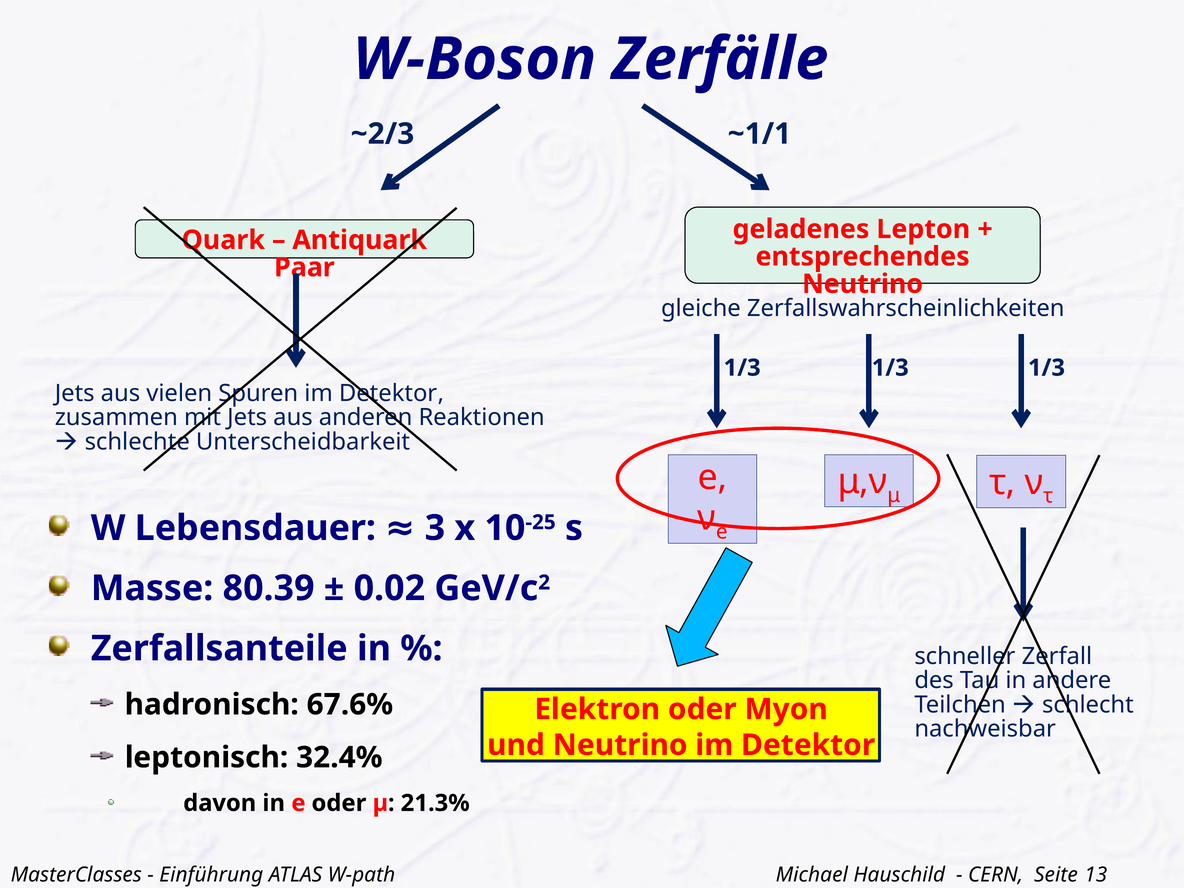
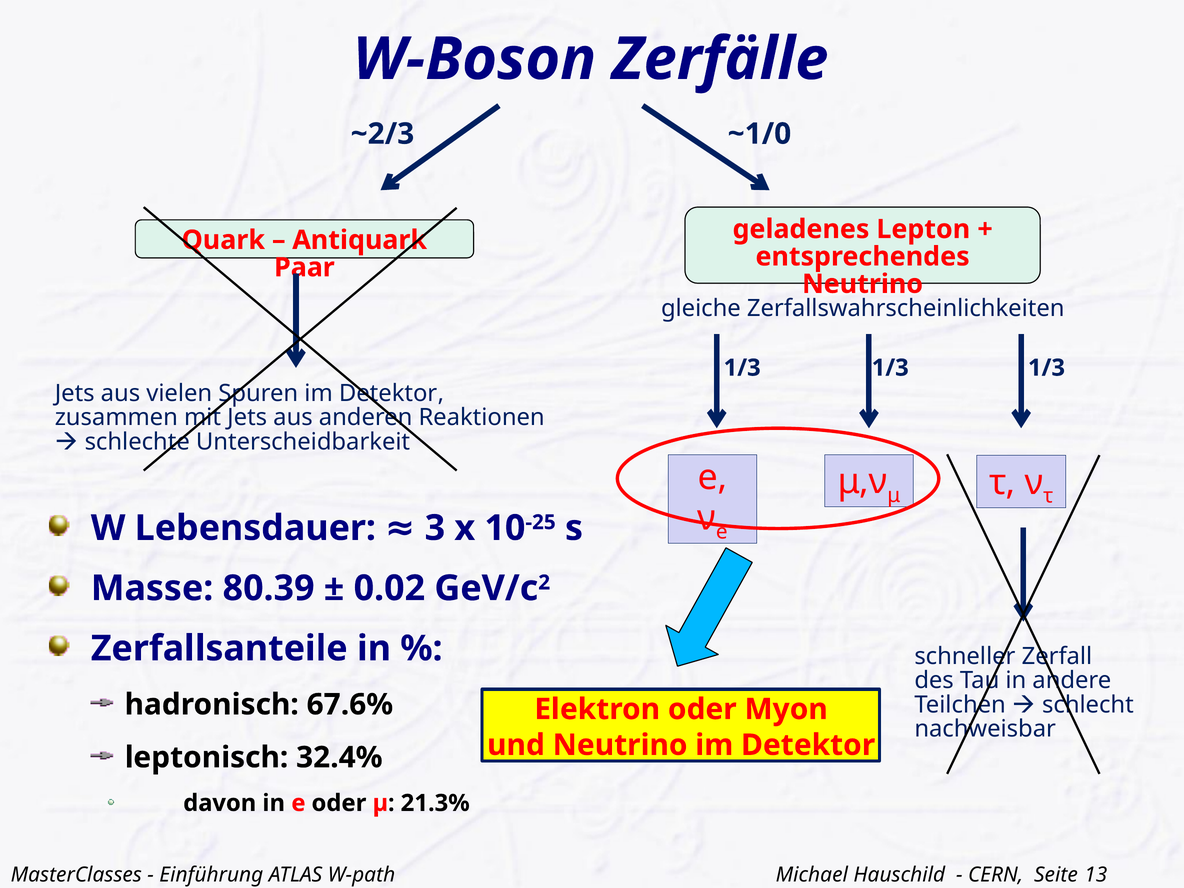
~1/1: ~1/1 -> ~1/0 (759, 134)
